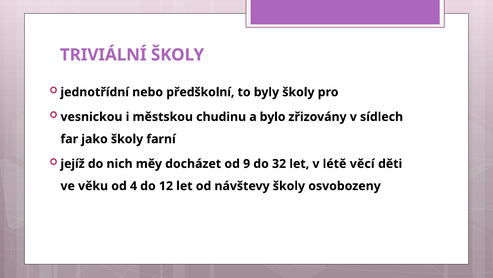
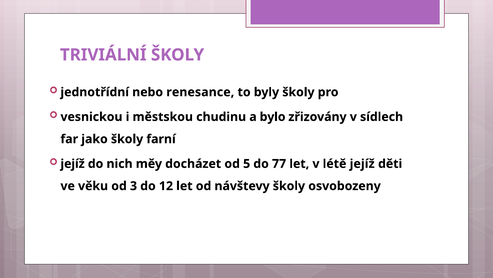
předškolní: předškolní -> renesance (200, 92)
9: 9 -> 5 (247, 163)
32: 32 -> 77 (279, 163)
létě věcí: věcí -> jejíž (362, 163)
4: 4 -> 3 (134, 186)
